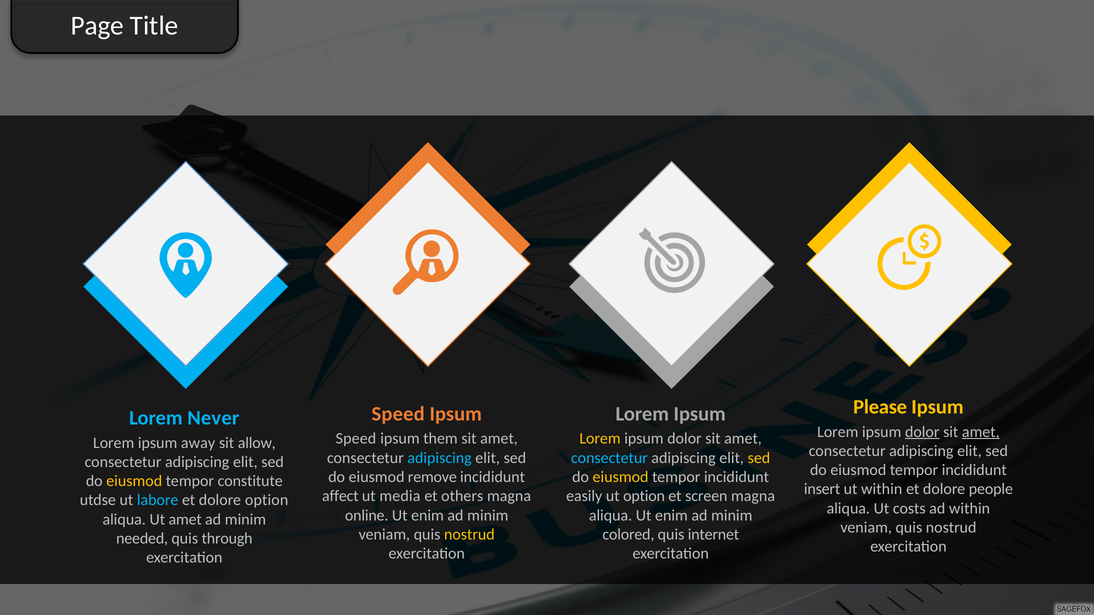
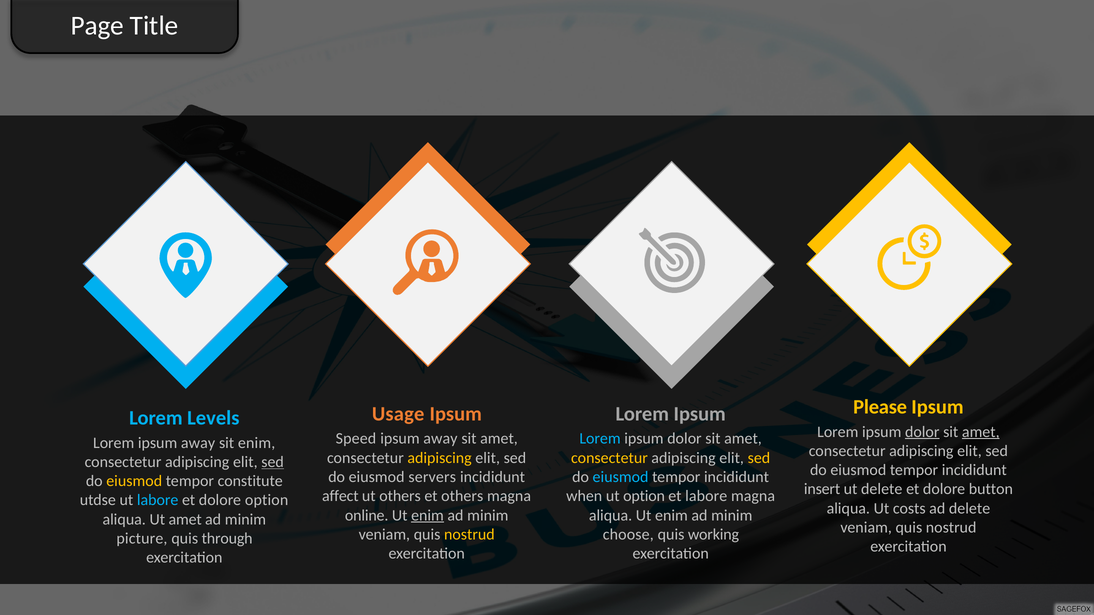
Speed: Speed -> Usage (398, 414)
Never: Never -> Levels (213, 418)
them: them -> away (440, 439)
Lorem colour: yellow -> light blue (600, 439)
sit allow: allow -> enim (257, 443)
adipiscing colour: light blue -> yellow (440, 458)
consectetur colour: light blue -> yellow (609, 458)
sed underline: none -> present (273, 462)
remove: remove -> servers (432, 477)
eiusmod colour: yellow -> light blue (621, 477)
ut within: within -> delete (882, 489)
people: people -> button (991, 489)
ut media: media -> others (400, 496)
easily: easily -> when (584, 496)
et screen: screen -> labore (706, 496)
ad within: within -> delete (970, 509)
enim underline: none -> present (427, 516)
colored: colored -> choose (628, 535)
internet: internet -> working (713, 535)
needed: needed -> picture (142, 539)
